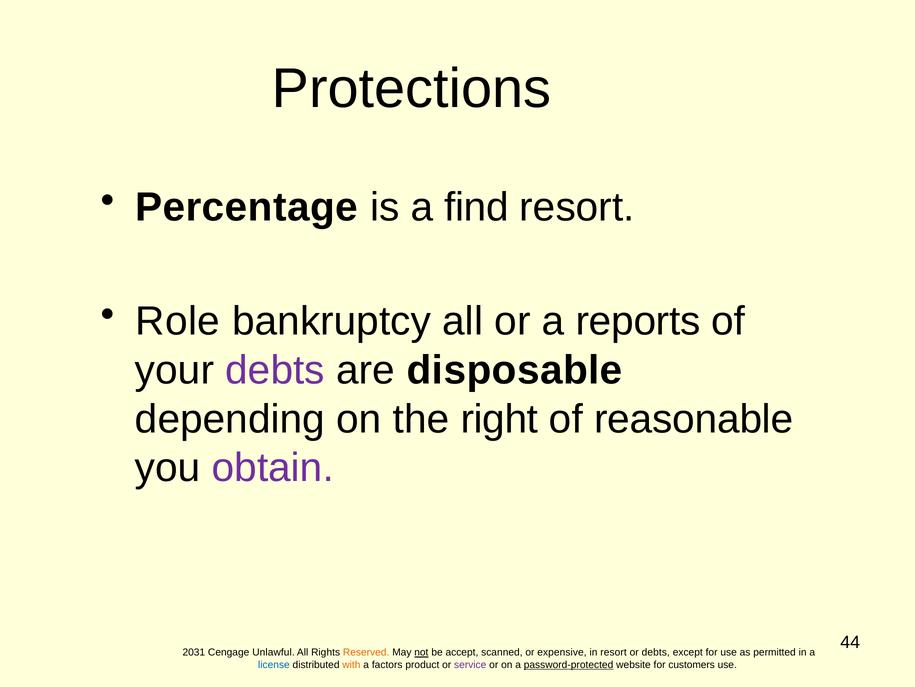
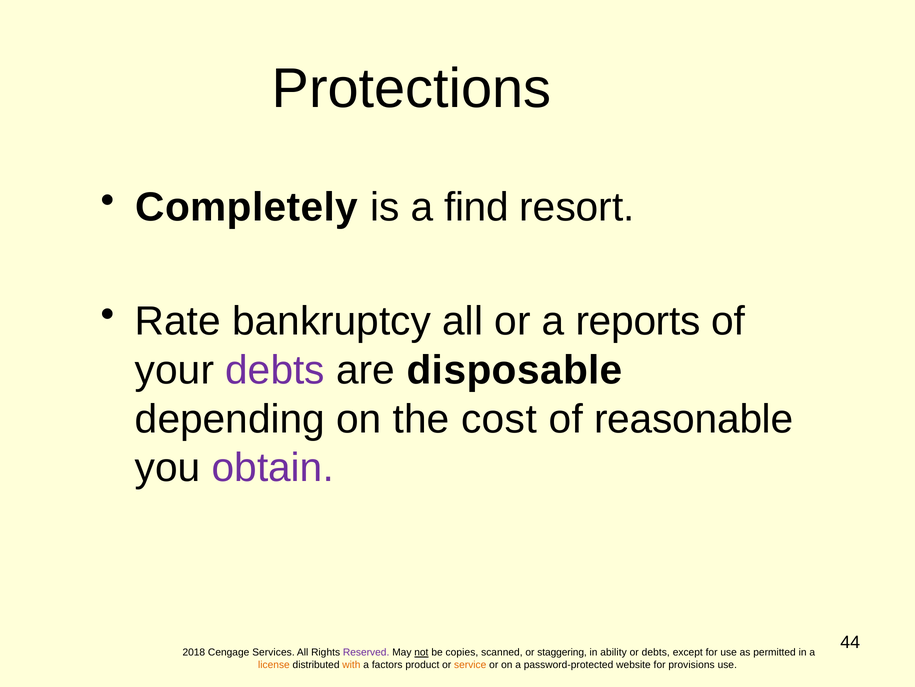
Percentage: Percentage -> Completely (247, 207)
Role: Role -> Rate (178, 321)
right: right -> cost (499, 419)
2031: 2031 -> 2018 (194, 652)
Unlawful: Unlawful -> Services (273, 652)
Reserved colour: orange -> purple (366, 652)
accept: accept -> copies (462, 652)
expensive: expensive -> staggering (562, 652)
in resort: resort -> ability (614, 652)
license colour: blue -> orange (274, 664)
service colour: purple -> orange (470, 664)
password-protected underline: present -> none (569, 664)
customers: customers -> provisions (692, 664)
